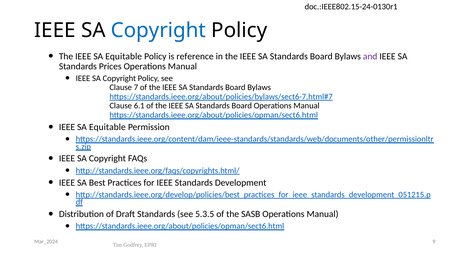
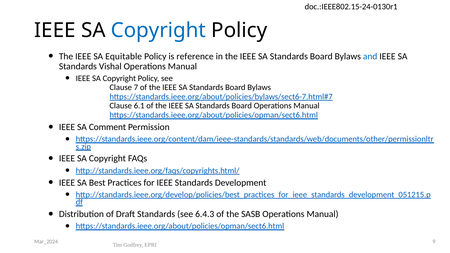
and colour: purple -> blue (370, 56)
Prices: Prices -> Vishal (110, 66)
Equitable: Equitable -> Comment (107, 127)
5.3.5: 5.3.5 -> 6.4.3 (205, 214)
